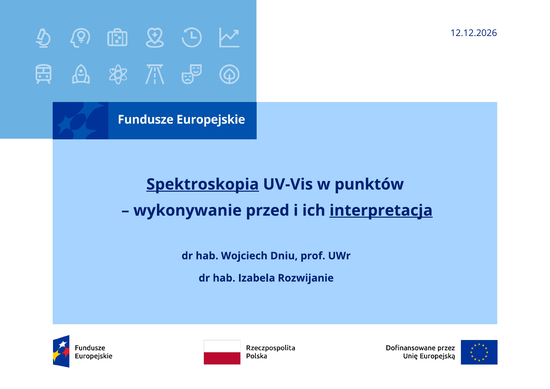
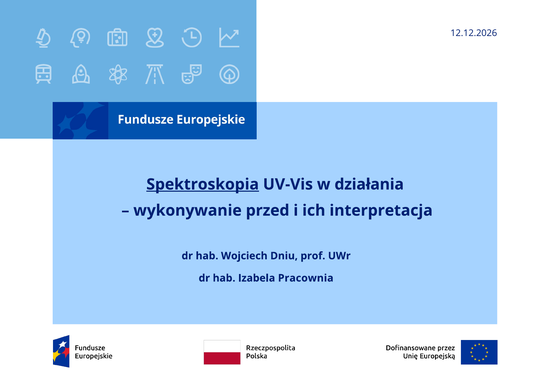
punktów: punktów -> działania (369, 184)
interpretacja underline: present -> none (381, 210)
Rozwijanie: Rozwijanie -> Pracownia (306, 278)
